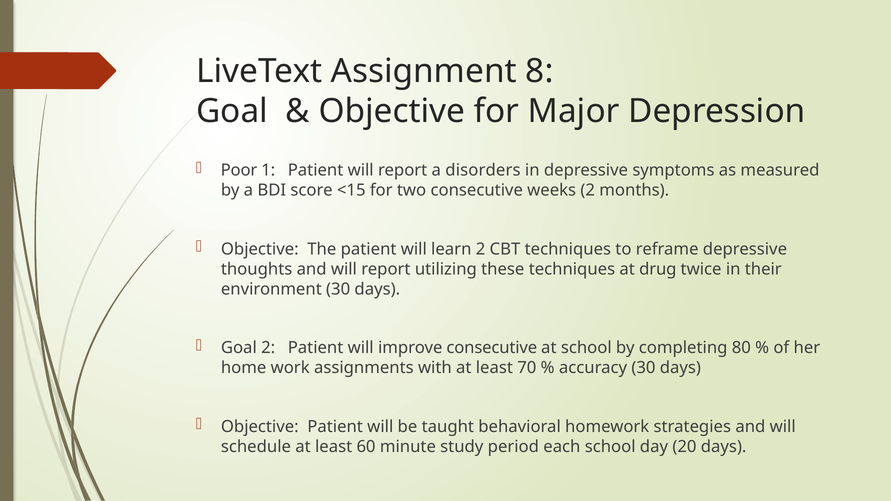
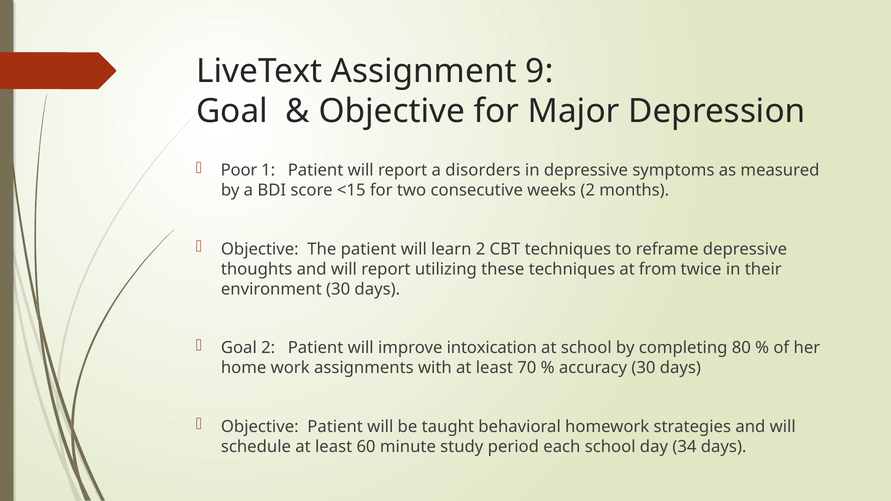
8: 8 -> 9 (539, 71)
drug: drug -> from (658, 269)
improve consecutive: consecutive -> intoxication (492, 348)
20: 20 -> 34 (684, 447)
